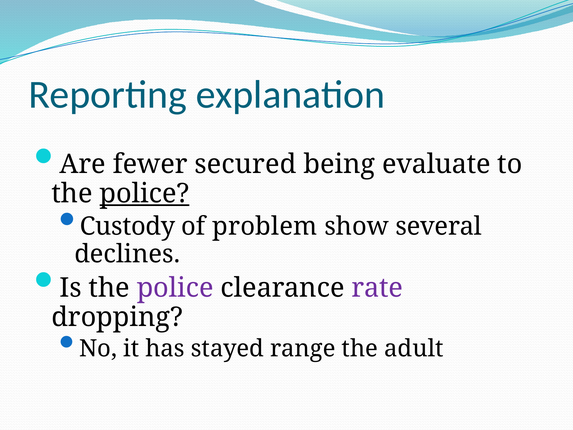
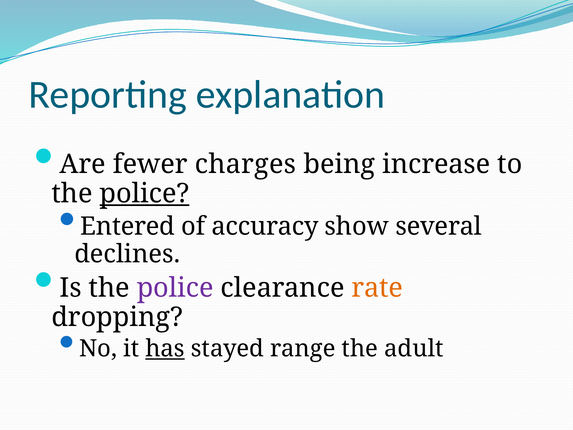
secured: secured -> charges (245, 164)
evaluate: evaluate -> increase (436, 164)
Custody: Custody -> Entered (128, 226)
problem: problem -> accuracy (265, 226)
rate colour: purple -> orange (377, 288)
has underline: none -> present (165, 349)
